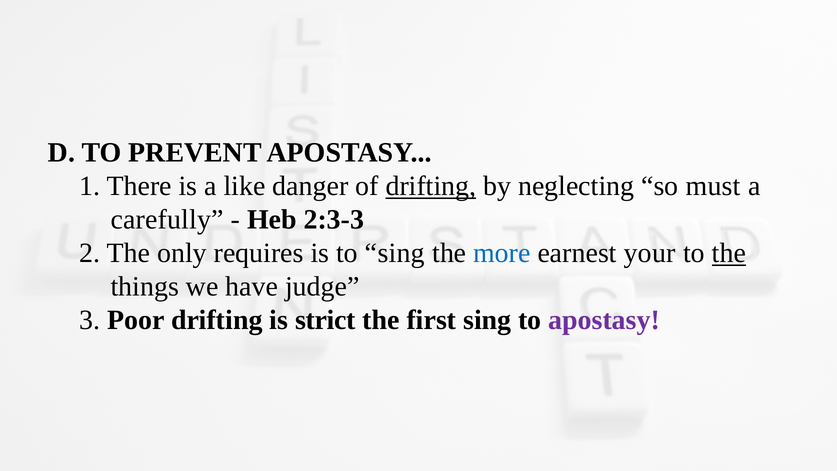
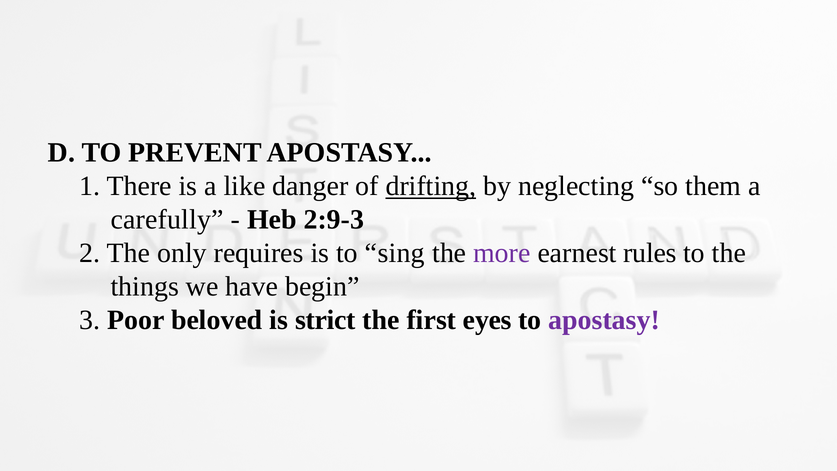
must: must -> them (713, 186)
2:3-3: 2:3-3 -> 2:9-3 (334, 220)
more colour: blue -> purple (502, 253)
your: your -> rules (650, 253)
the underline: present -> none (729, 253)
judge: judge -> begin (322, 287)
Poor drifting: drifting -> beloved (217, 320)
first sing: sing -> eyes (487, 320)
